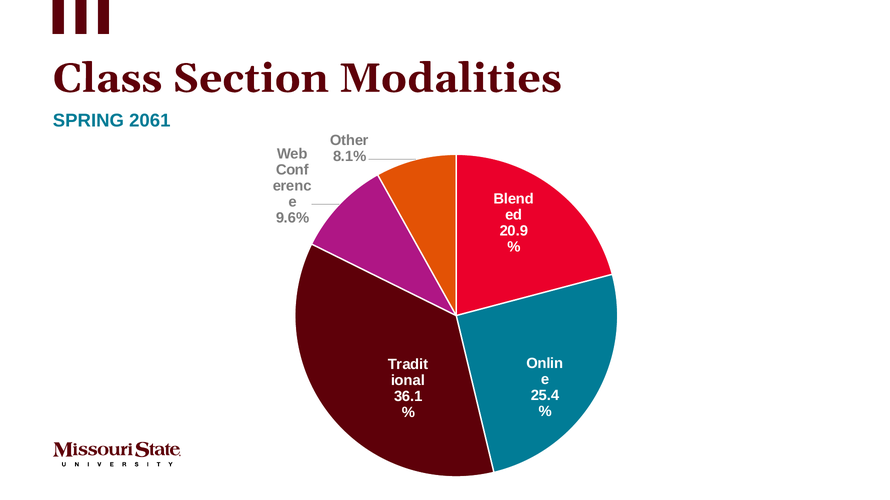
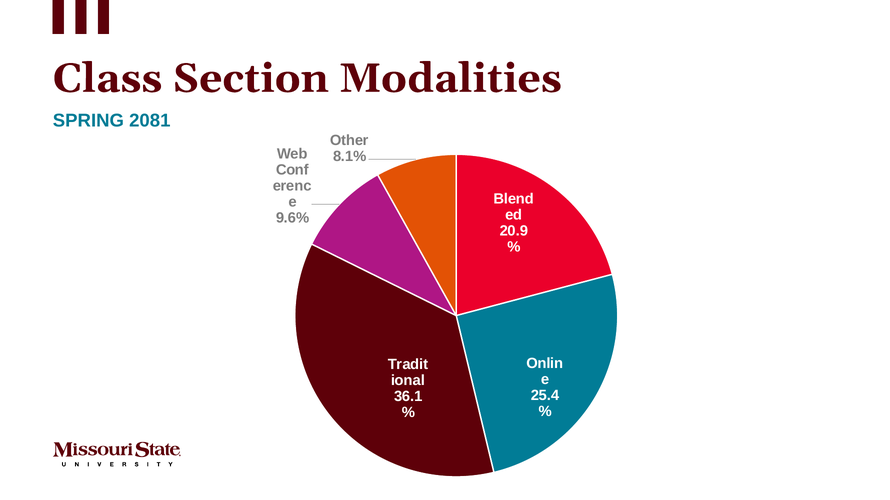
2061: 2061 -> 2081 (150, 121)
